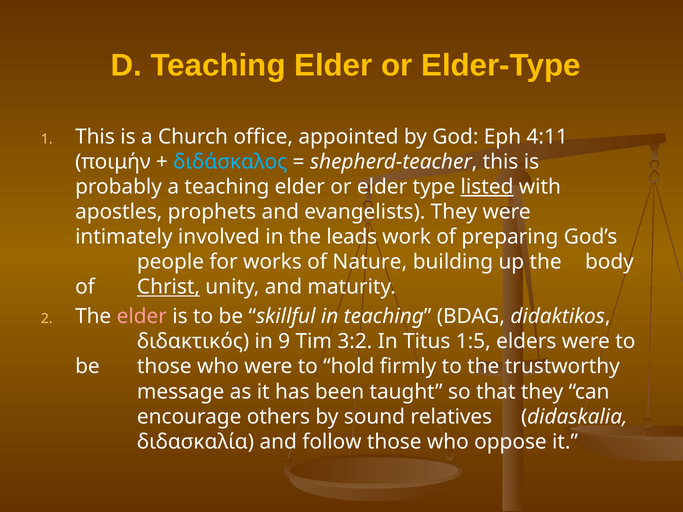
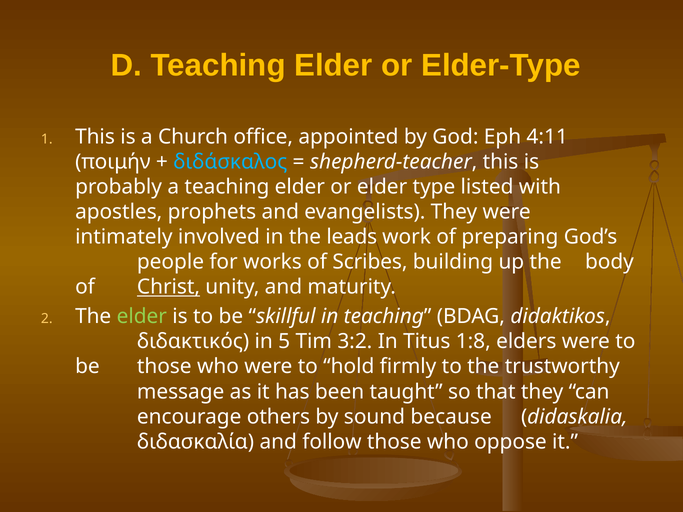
listed underline: present -> none (487, 187)
Nature: Nature -> Scribes (370, 262)
elder colour: pink -> light green (142, 317)
9: 9 -> 5 (284, 342)
1:5: 1:5 -> 1:8 (473, 342)
relatives: relatives -> because (451, 417)
